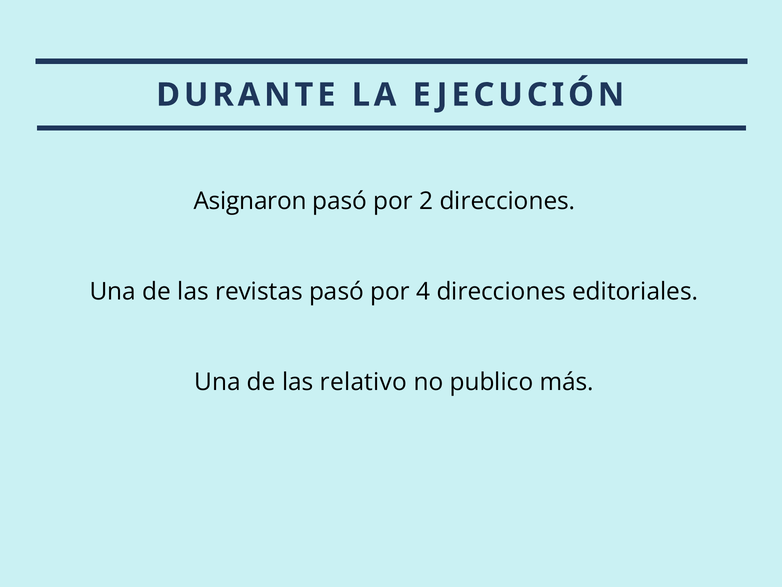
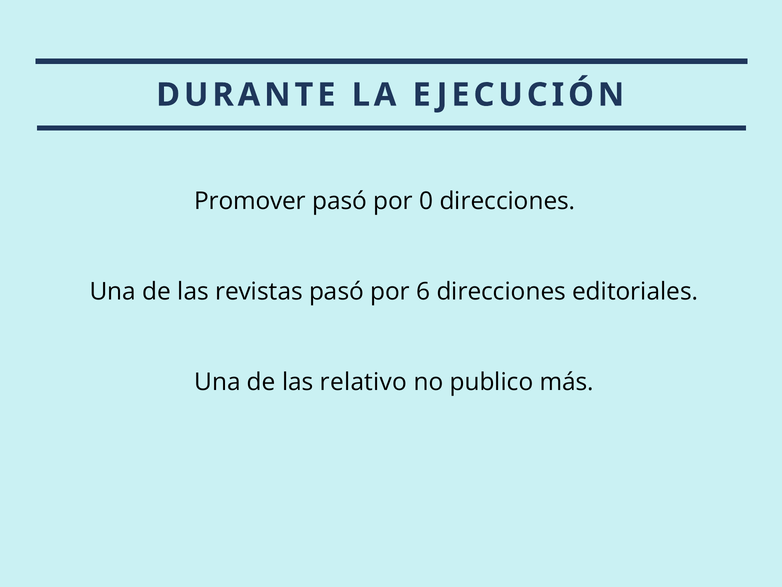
Asignaron: Asignaron -> Promover (250, 201)
2: 2 -> 0 (426, 201)
4: 4 -> 6 (423, 291)
